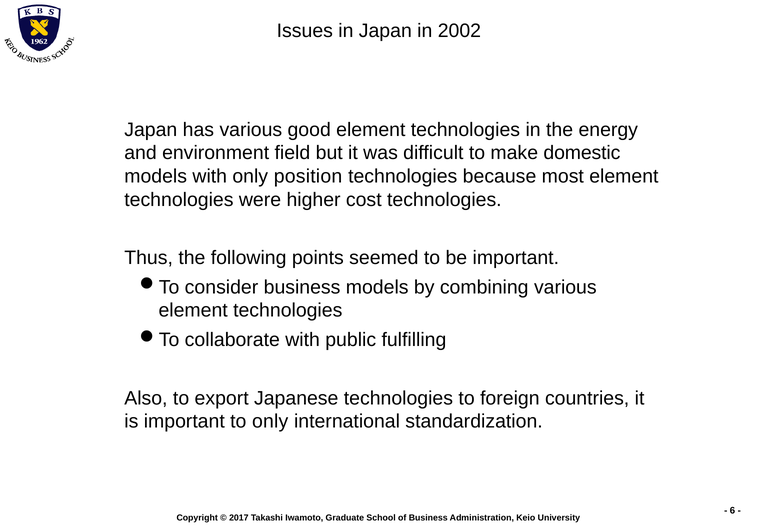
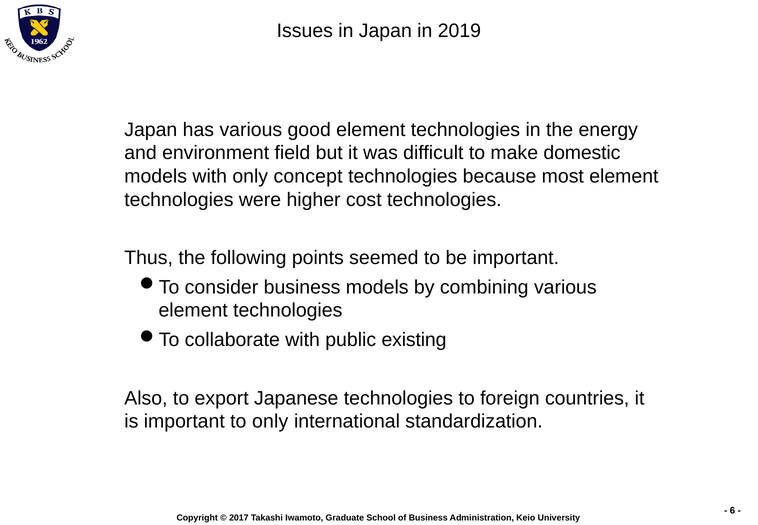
2002: 2002 -> 2019 (459, 31)
position: position -> concept (308, 176)
fulfilling: fulfilling -> existing (414, 340)
